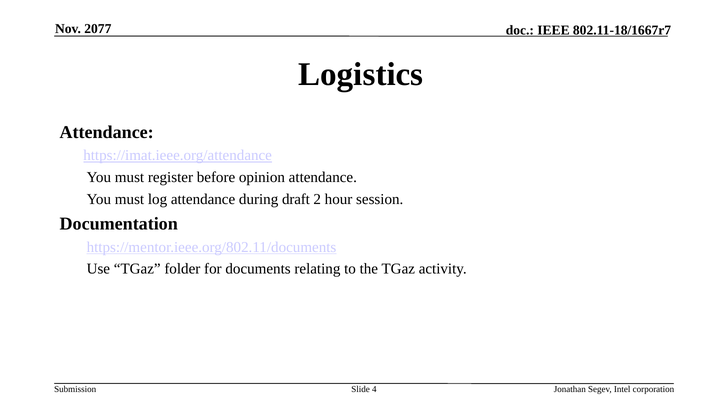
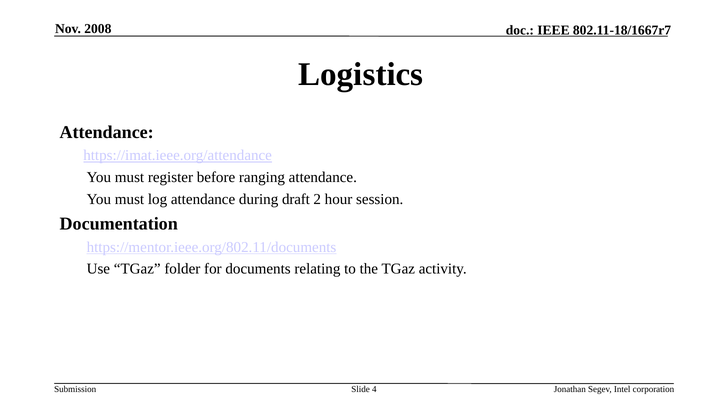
2077: 2077 -> 2008 (98, 29)
opinion: opinion -> ranging (262, 177)
